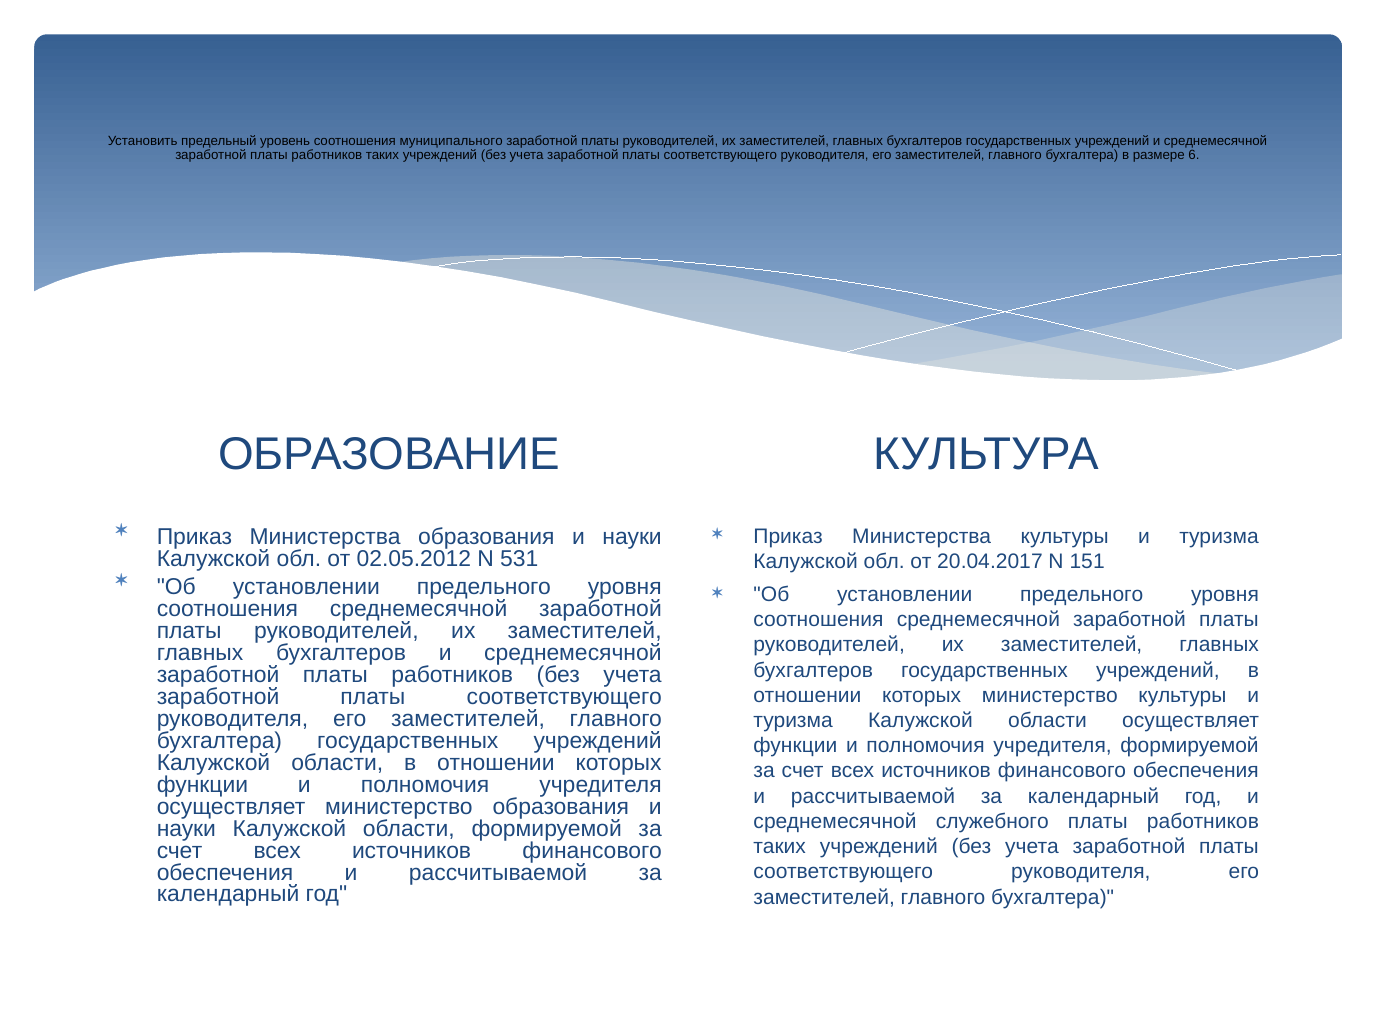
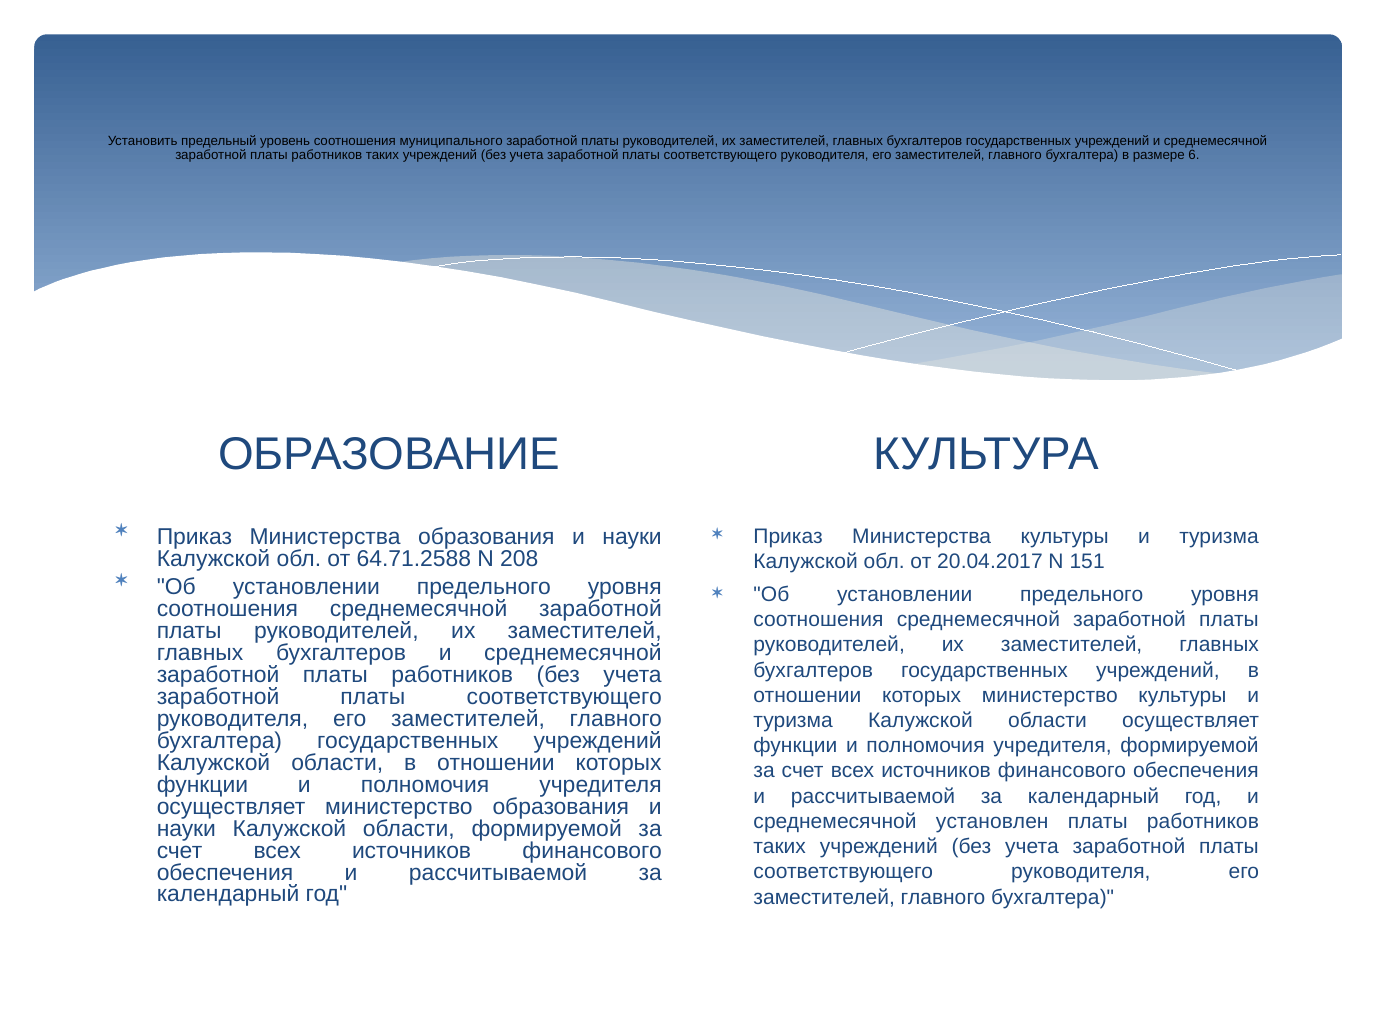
02.05.2012: 02.05.2012 -> 64.71.2588 (414, 559)
531: 531 -> 208 (519, 559)
служебного: служебного -> установлен (992, 822)
